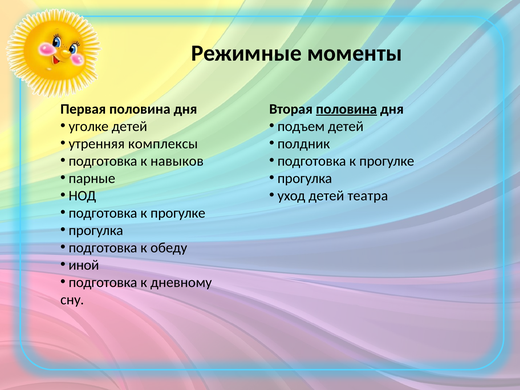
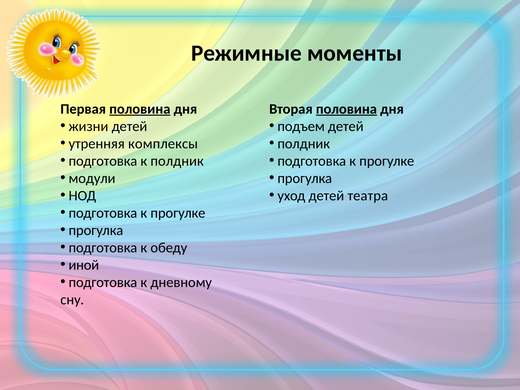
половина underline: none -> present (140, 109)
уголке: уголке -> жизни (88, 126)
к навыков: навыков -> полдник (177, 161)
парные: парные -> модули (92, 178)
